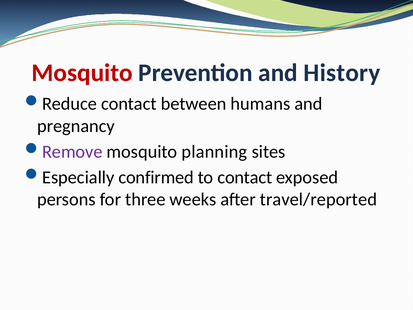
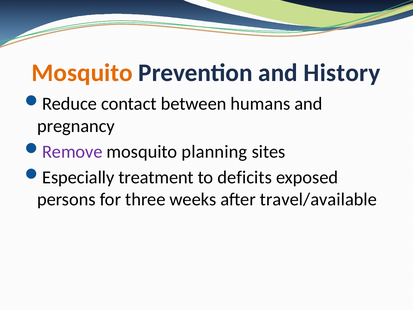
Mosquito colour: red -> orange (82, 73)
confirmed: confirmed -> treatment (156, 177)
to contact: contact -> deficits (245, 177)
travel/reported: travel/reported -> travel/available (318, 199)
